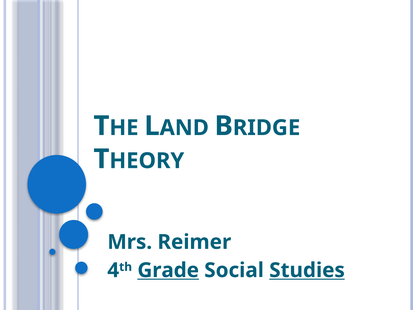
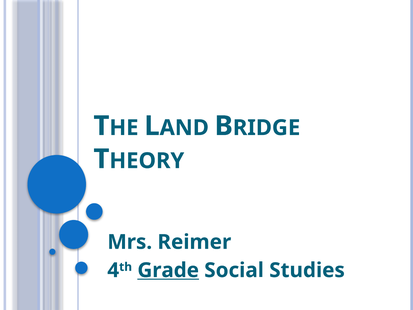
Studies underline: present -> none (307, 270)
